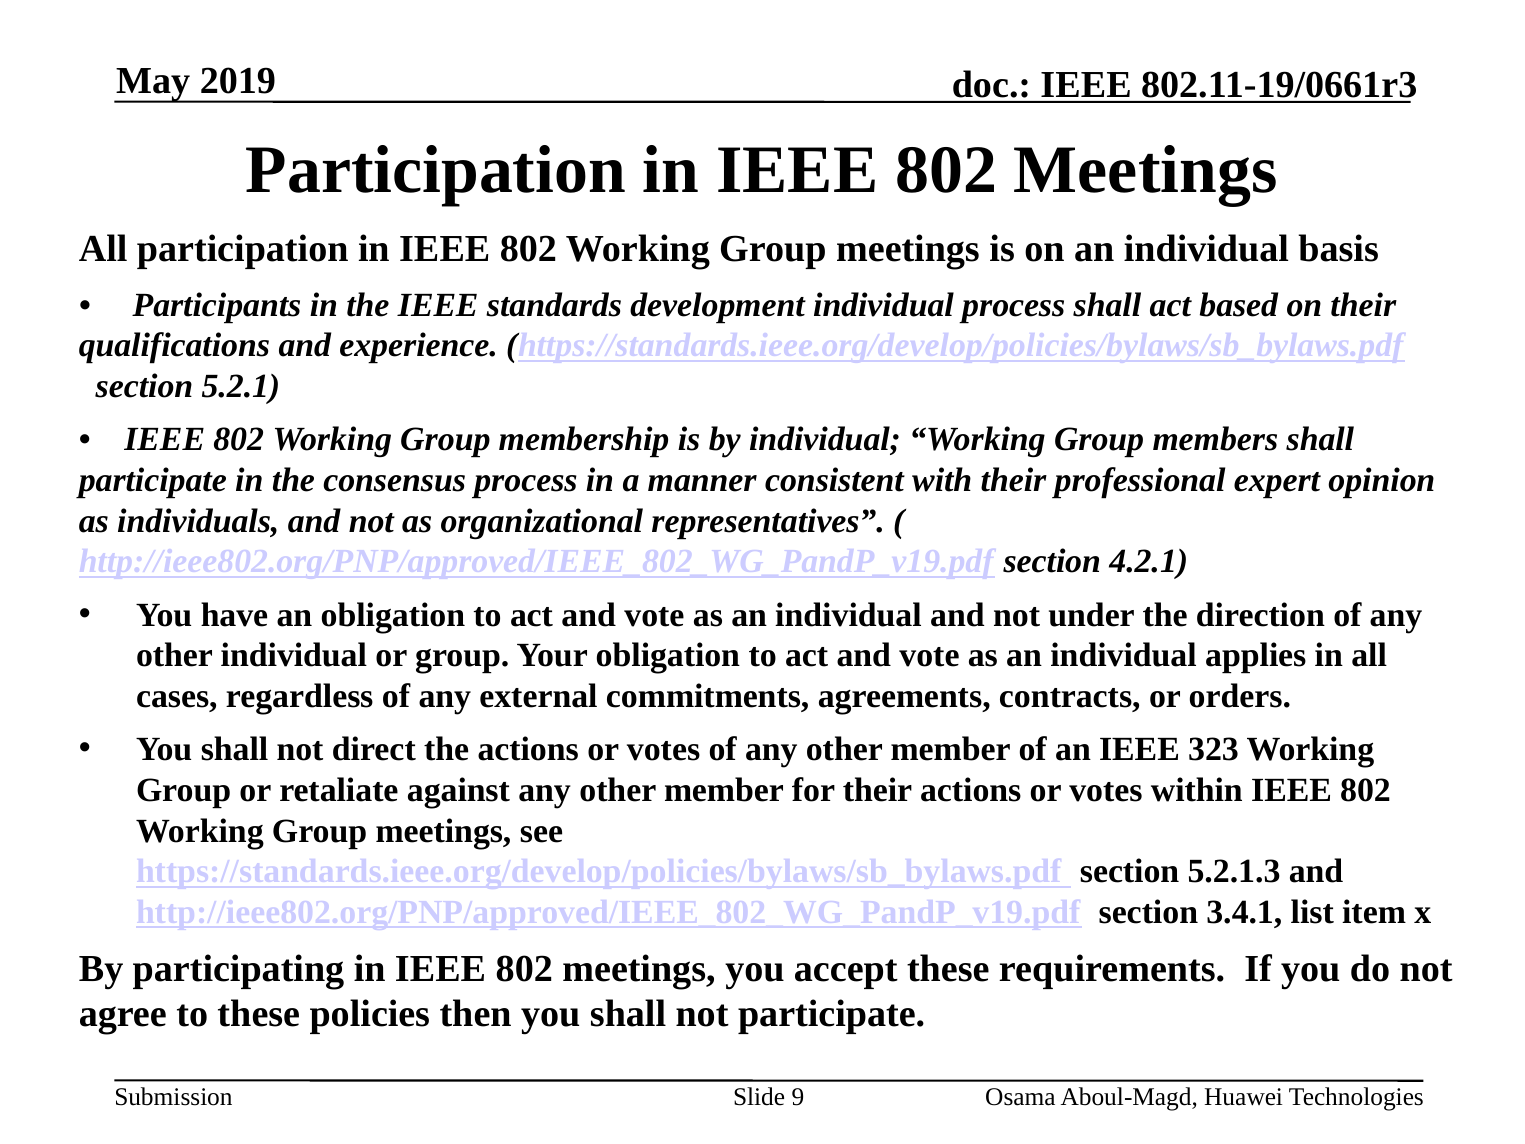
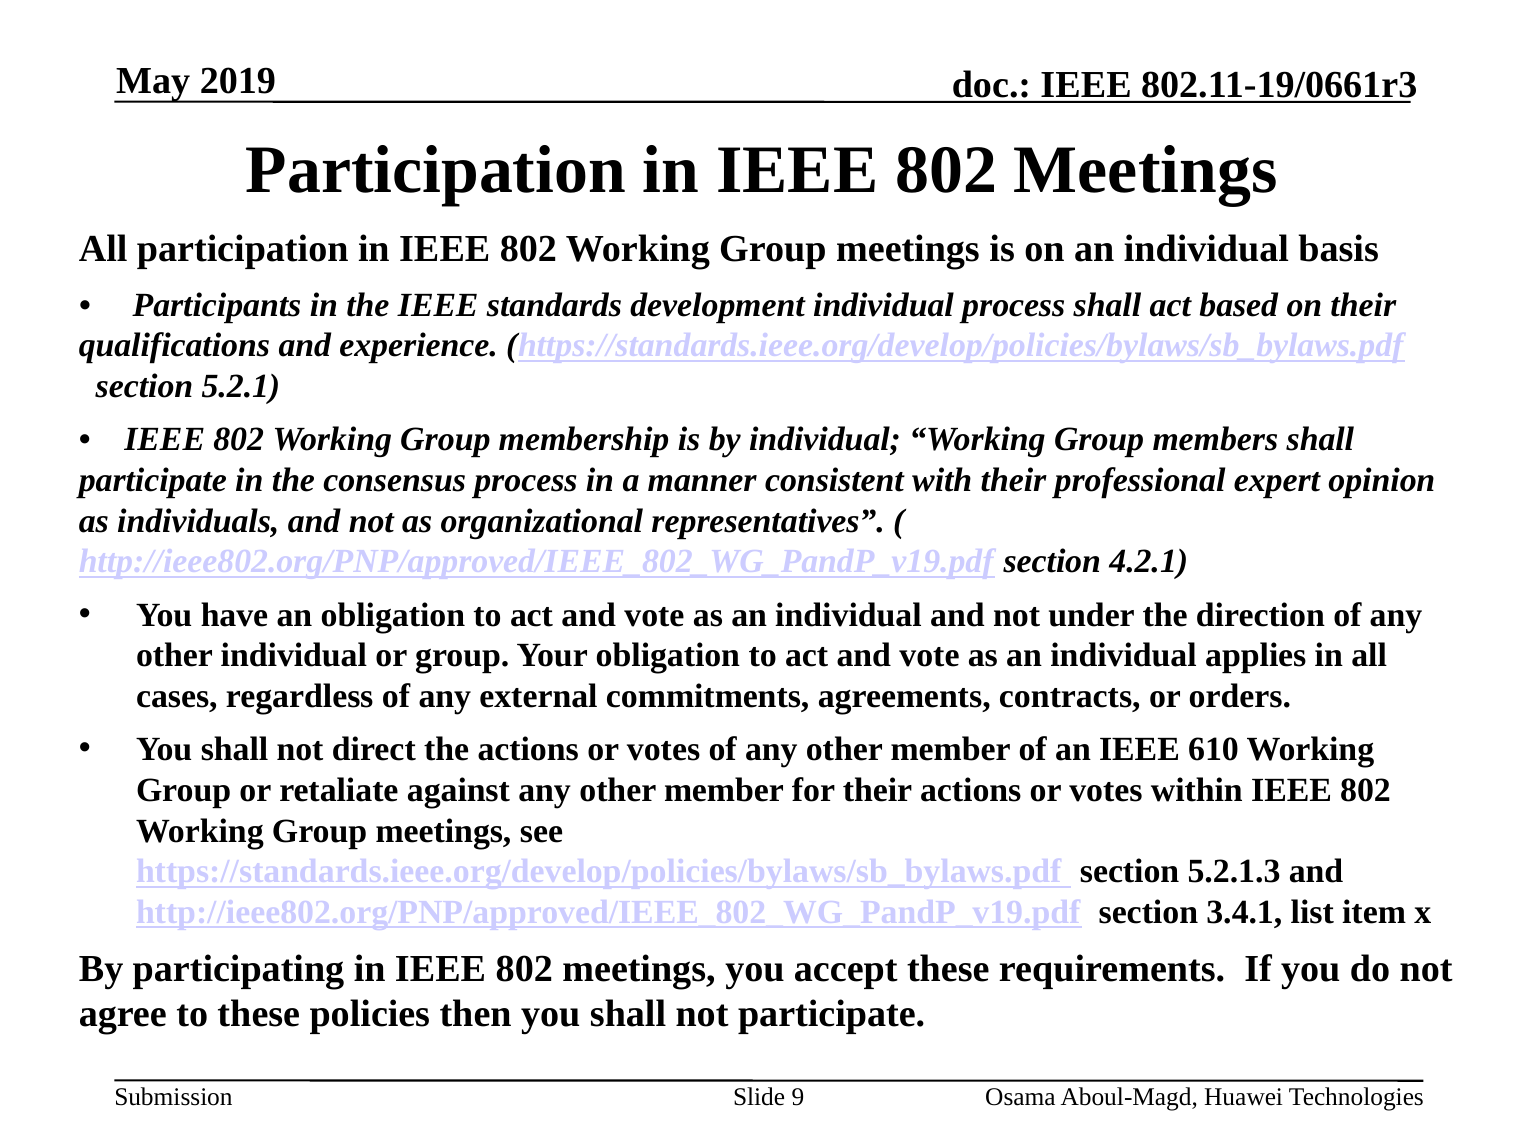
323: 323 -> 610 (1214, 750)
